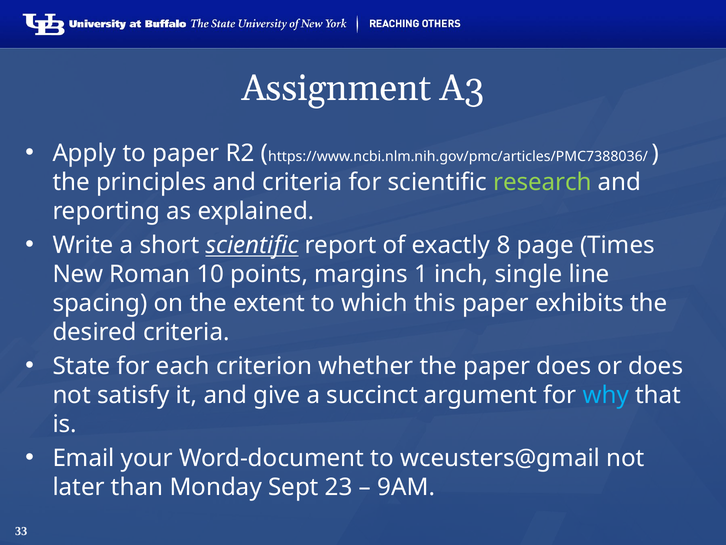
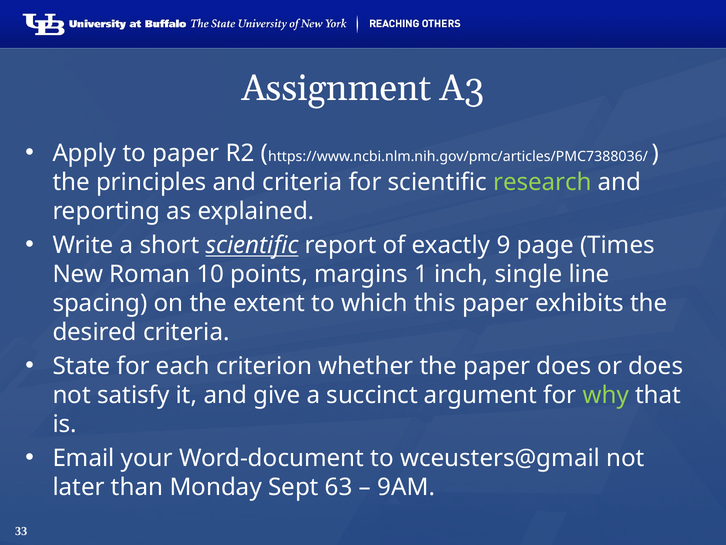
8: 8 -> 9 (503, 245)
why colour: light blue -> light green (606, 395)
23: 23 -> 63 (339, 487)
